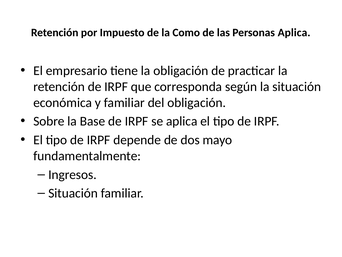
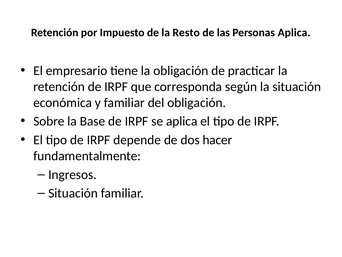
Como: Como -> Resto (186, 32)
mayo: mayo -> hacer (217, 140)
